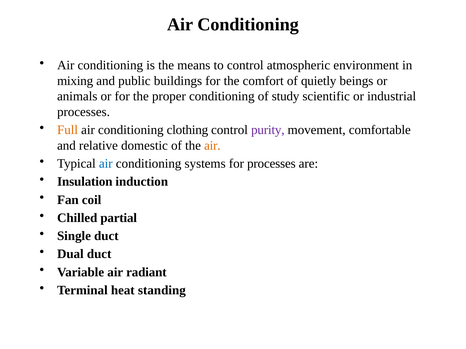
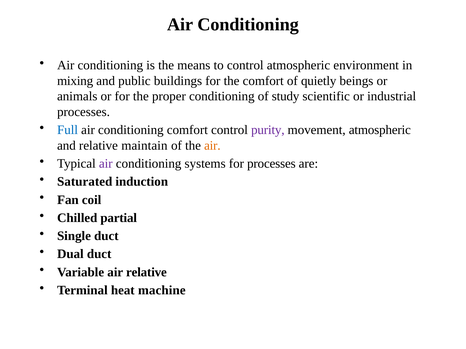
Full colour: orange -> blue (68, 130)
conditioning clothing: clothing -> comfort (187, 130)
movement comfortable: comfortable -> atmospheric (380, 130)
domestic: domestic -> maintain (144, 146)
air colour: blue -> purple (106, 164)
Insulation: Insulation -> Saturated (85, 182)
air radiant: radiant -> relative (146, 273)
standing: standing -> machine (162, 291)
